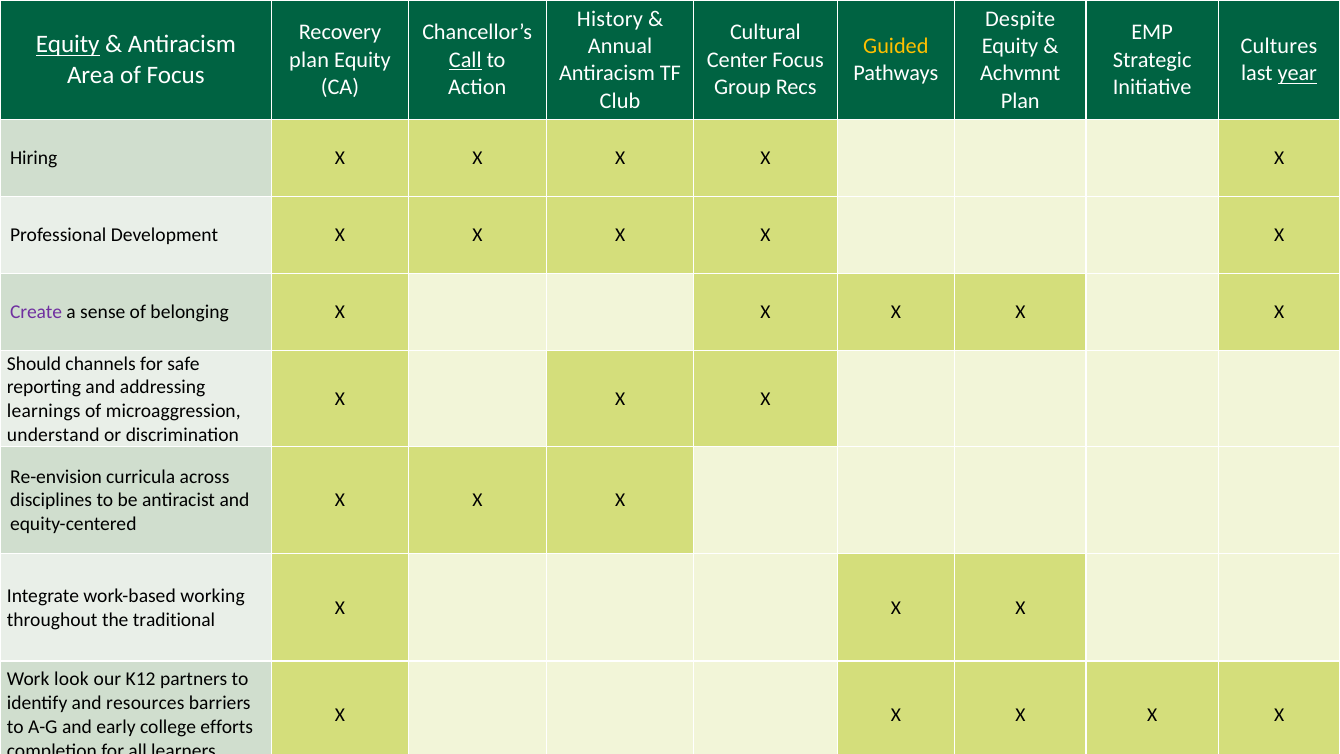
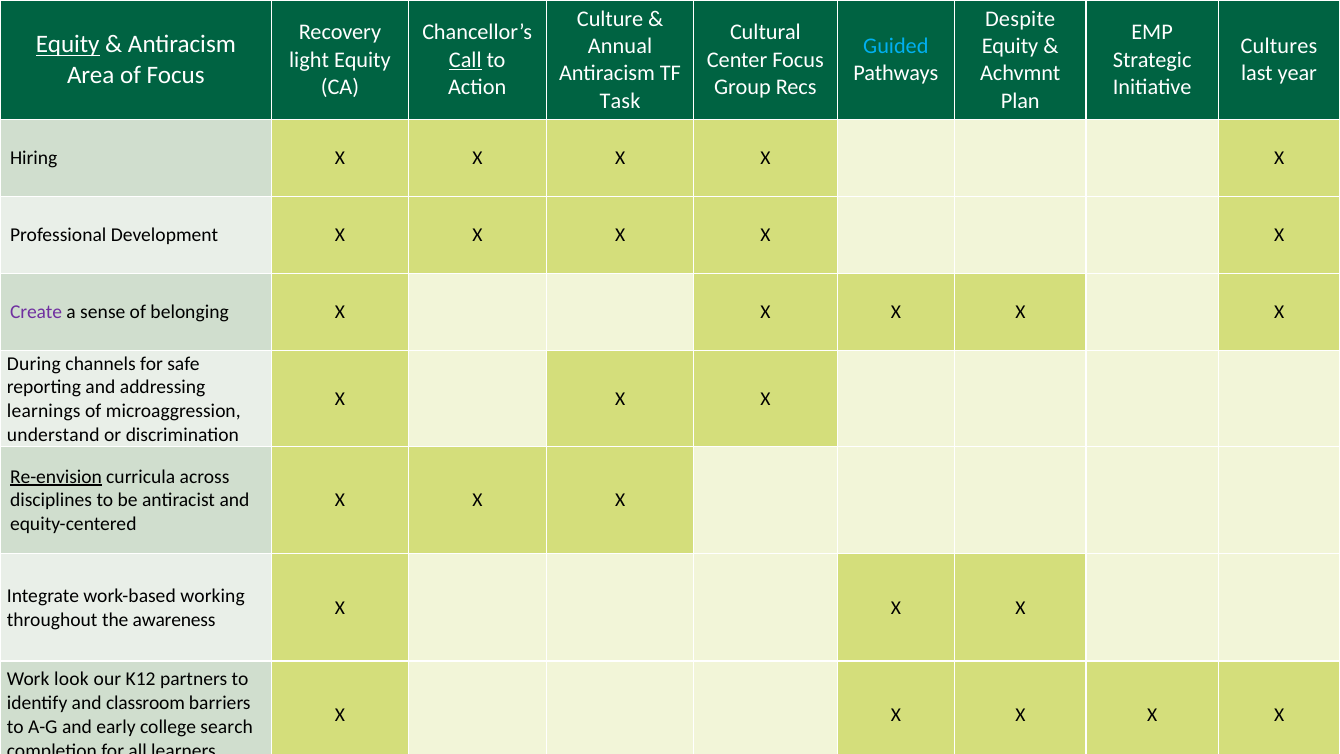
History: History -> Culture (610, 19)
Guided colour: yellow -> light blue (896, 46)
plan: plan -> light (309, 60)
year underline: present -> none (1297, 74)
Club: Club -> Task (620, 101)
Should: Should -> During (34, 363)
Re-envision underline: none -> present (56, 476)
traditional: traditional -> awareness (174, 620)
resources: resources -> classroom (145, 703)
efforts: efforts -> search (227, 727)
